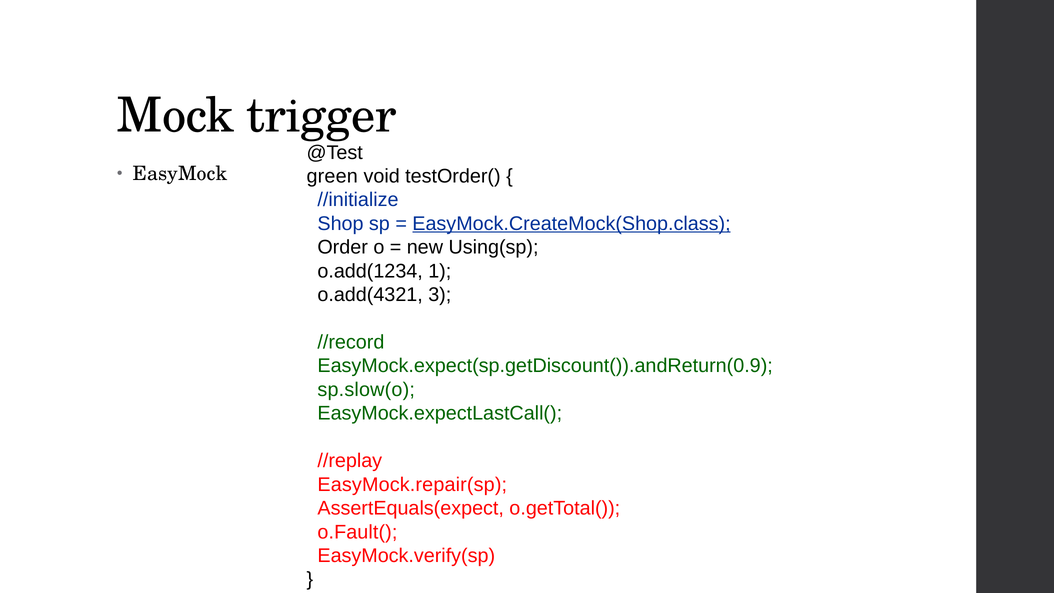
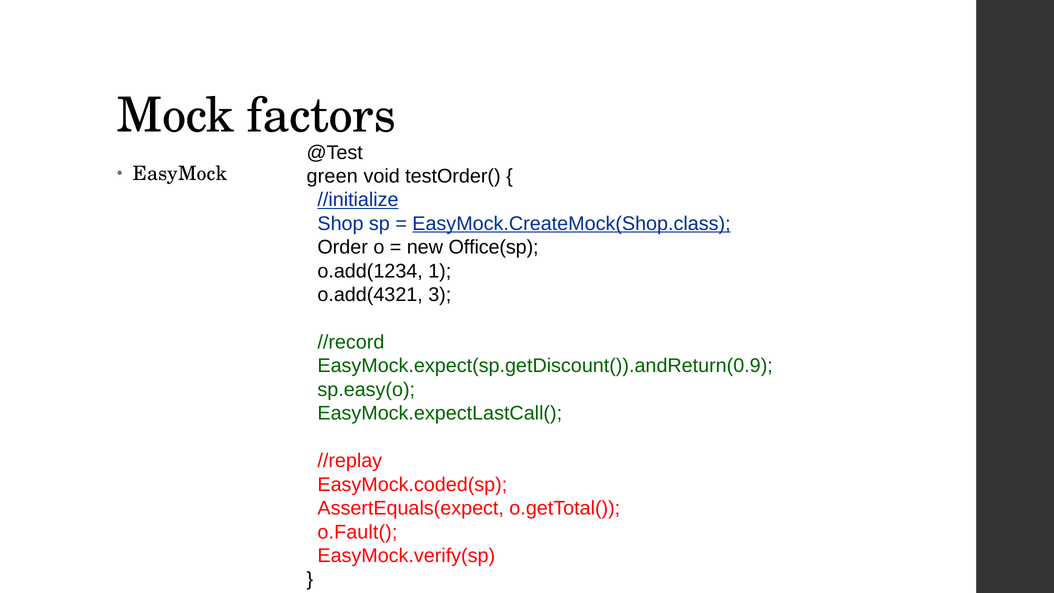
trigger: trigger -> factors (321, 116)
//initialize underline: none -> present (358, 200)
Using(sp: Using(sp -> Office(sp (494, 247)
sp.slow(o: sp.slow(o -> sp.easy(o (366, 390)
EasyMock.repair(sp: EasyMock.repair(sp -> EasyMock.coded(sp (412, 484)
